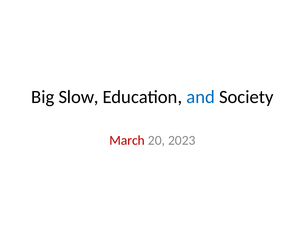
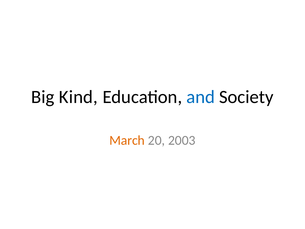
Slow: Slow -> Kind (78, 97)
March colour: red -> orange (127, 140)
2023: 2023 -> 2003 (182, 140)
